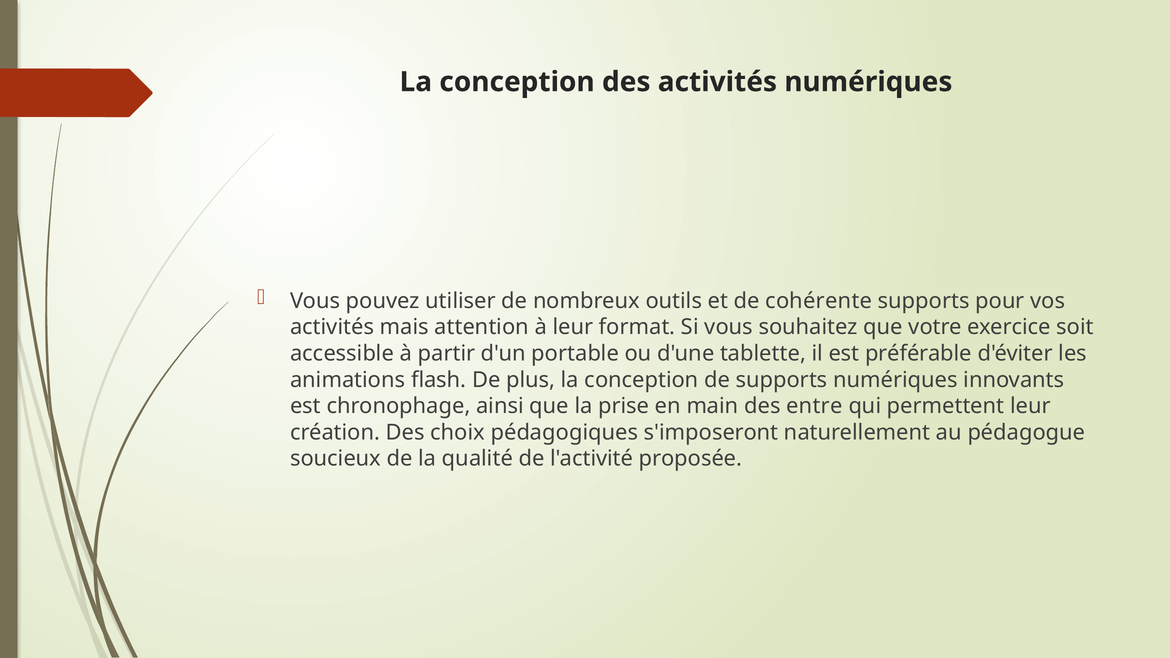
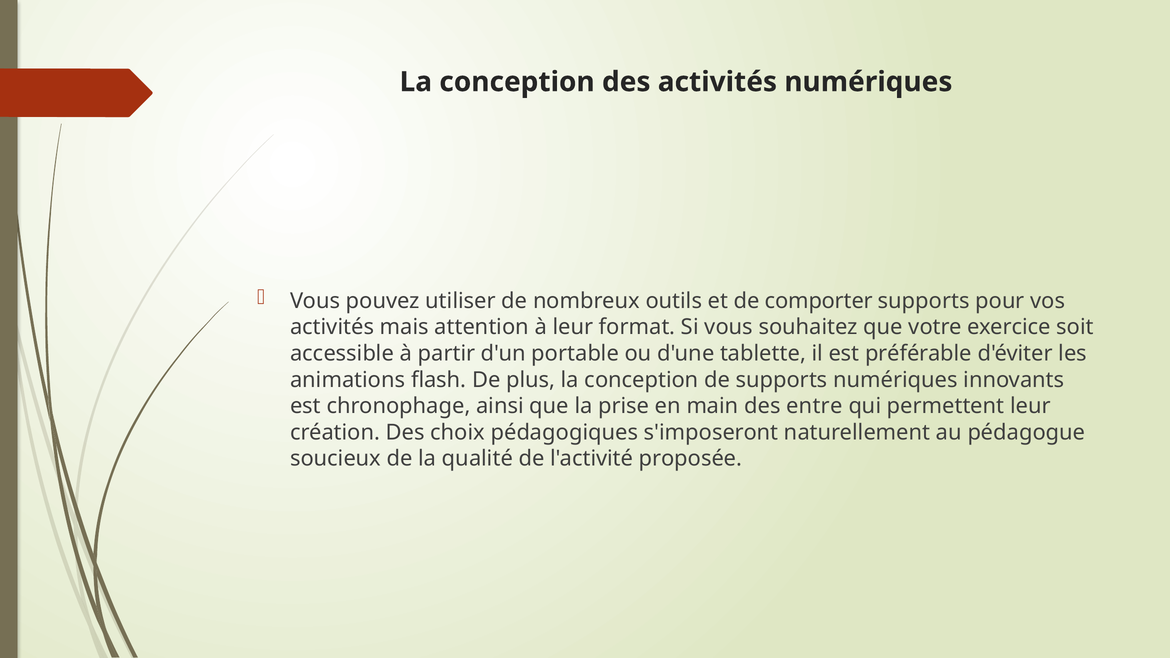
cohérente: cohérente -> comporter (819, 301)
